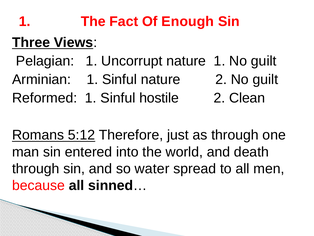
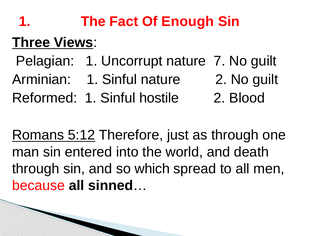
nature 1: 1 -> 7 (220, 61)
Clean: Clean -> Blood (247, 98)
water: water -> which (152, 168)
